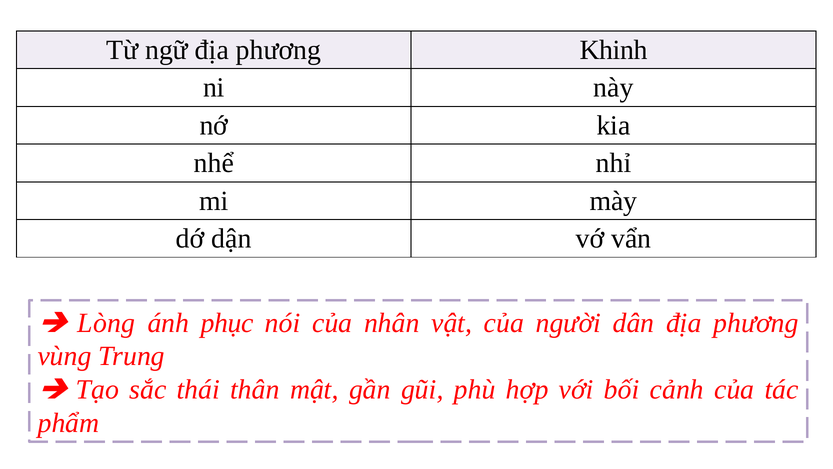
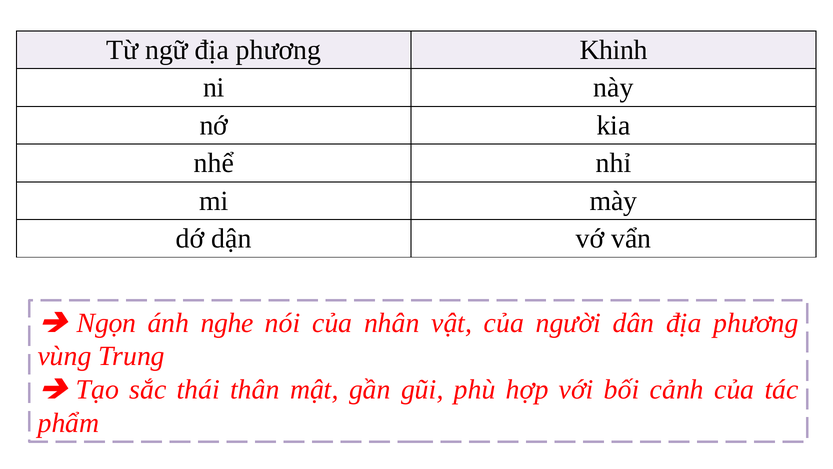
Lòng: Lòng -> Ngọn (107, 323)
phục: phục -> nghe (227, 323)
